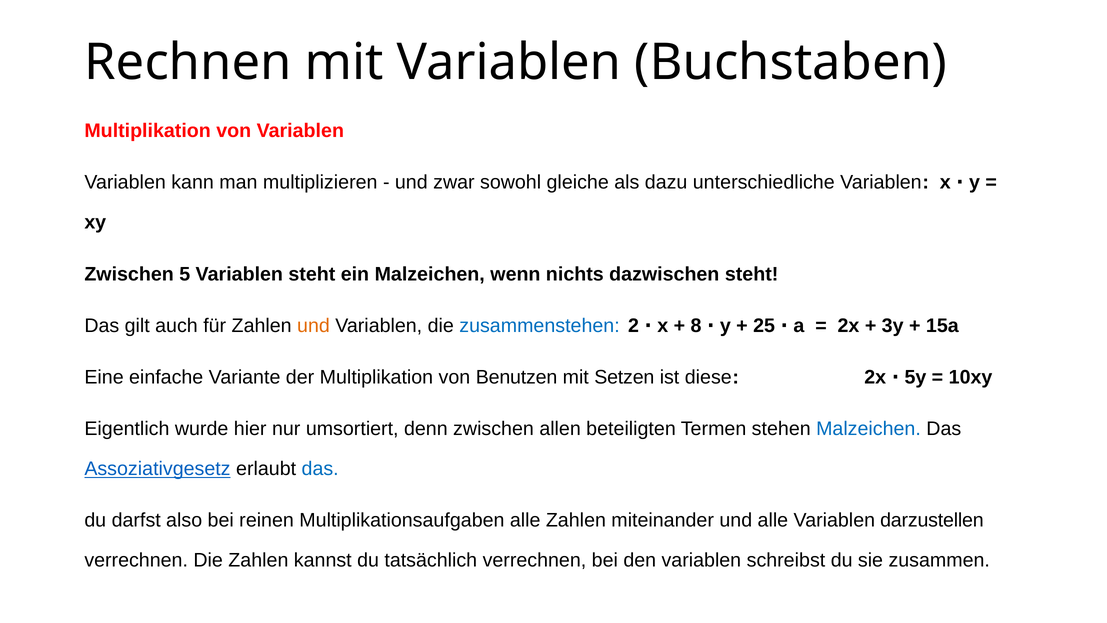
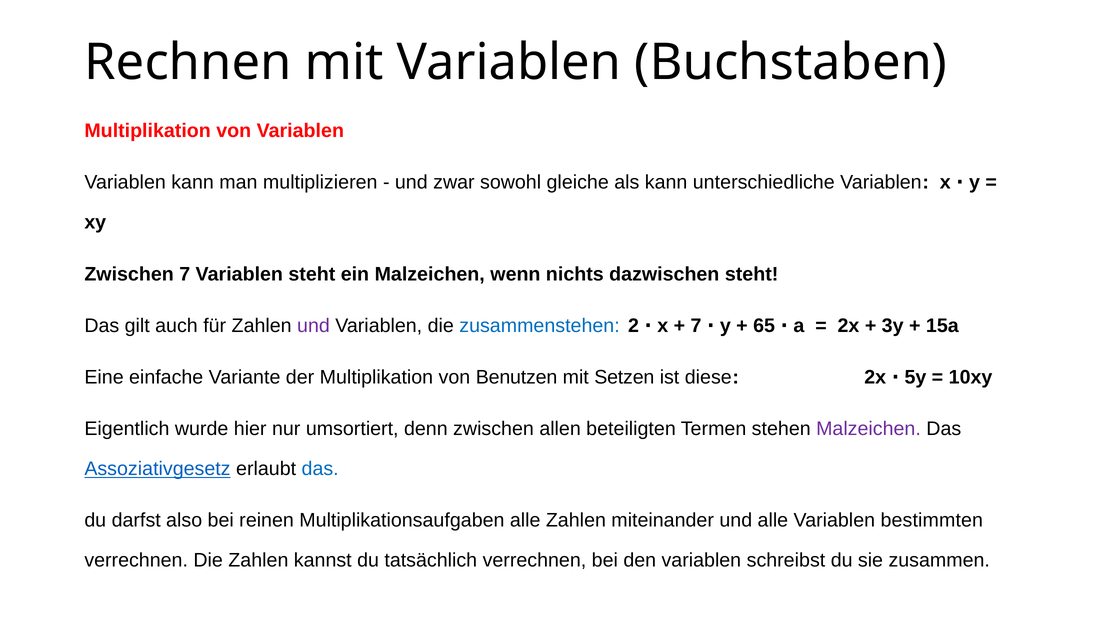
als dazu: dazu -> kann (666, 182)
Zwischen 5: 5 -> 7 (185, 274)
und colour: orange -> purple (313, 325)
8: 8 -> 7 (696, 325)
25: 25 -> 65 (764, 325)
Malzeichen colour: blue -> purple (868, 429)
darzustellen: darzustellen -> bestimmten (932, 520)
